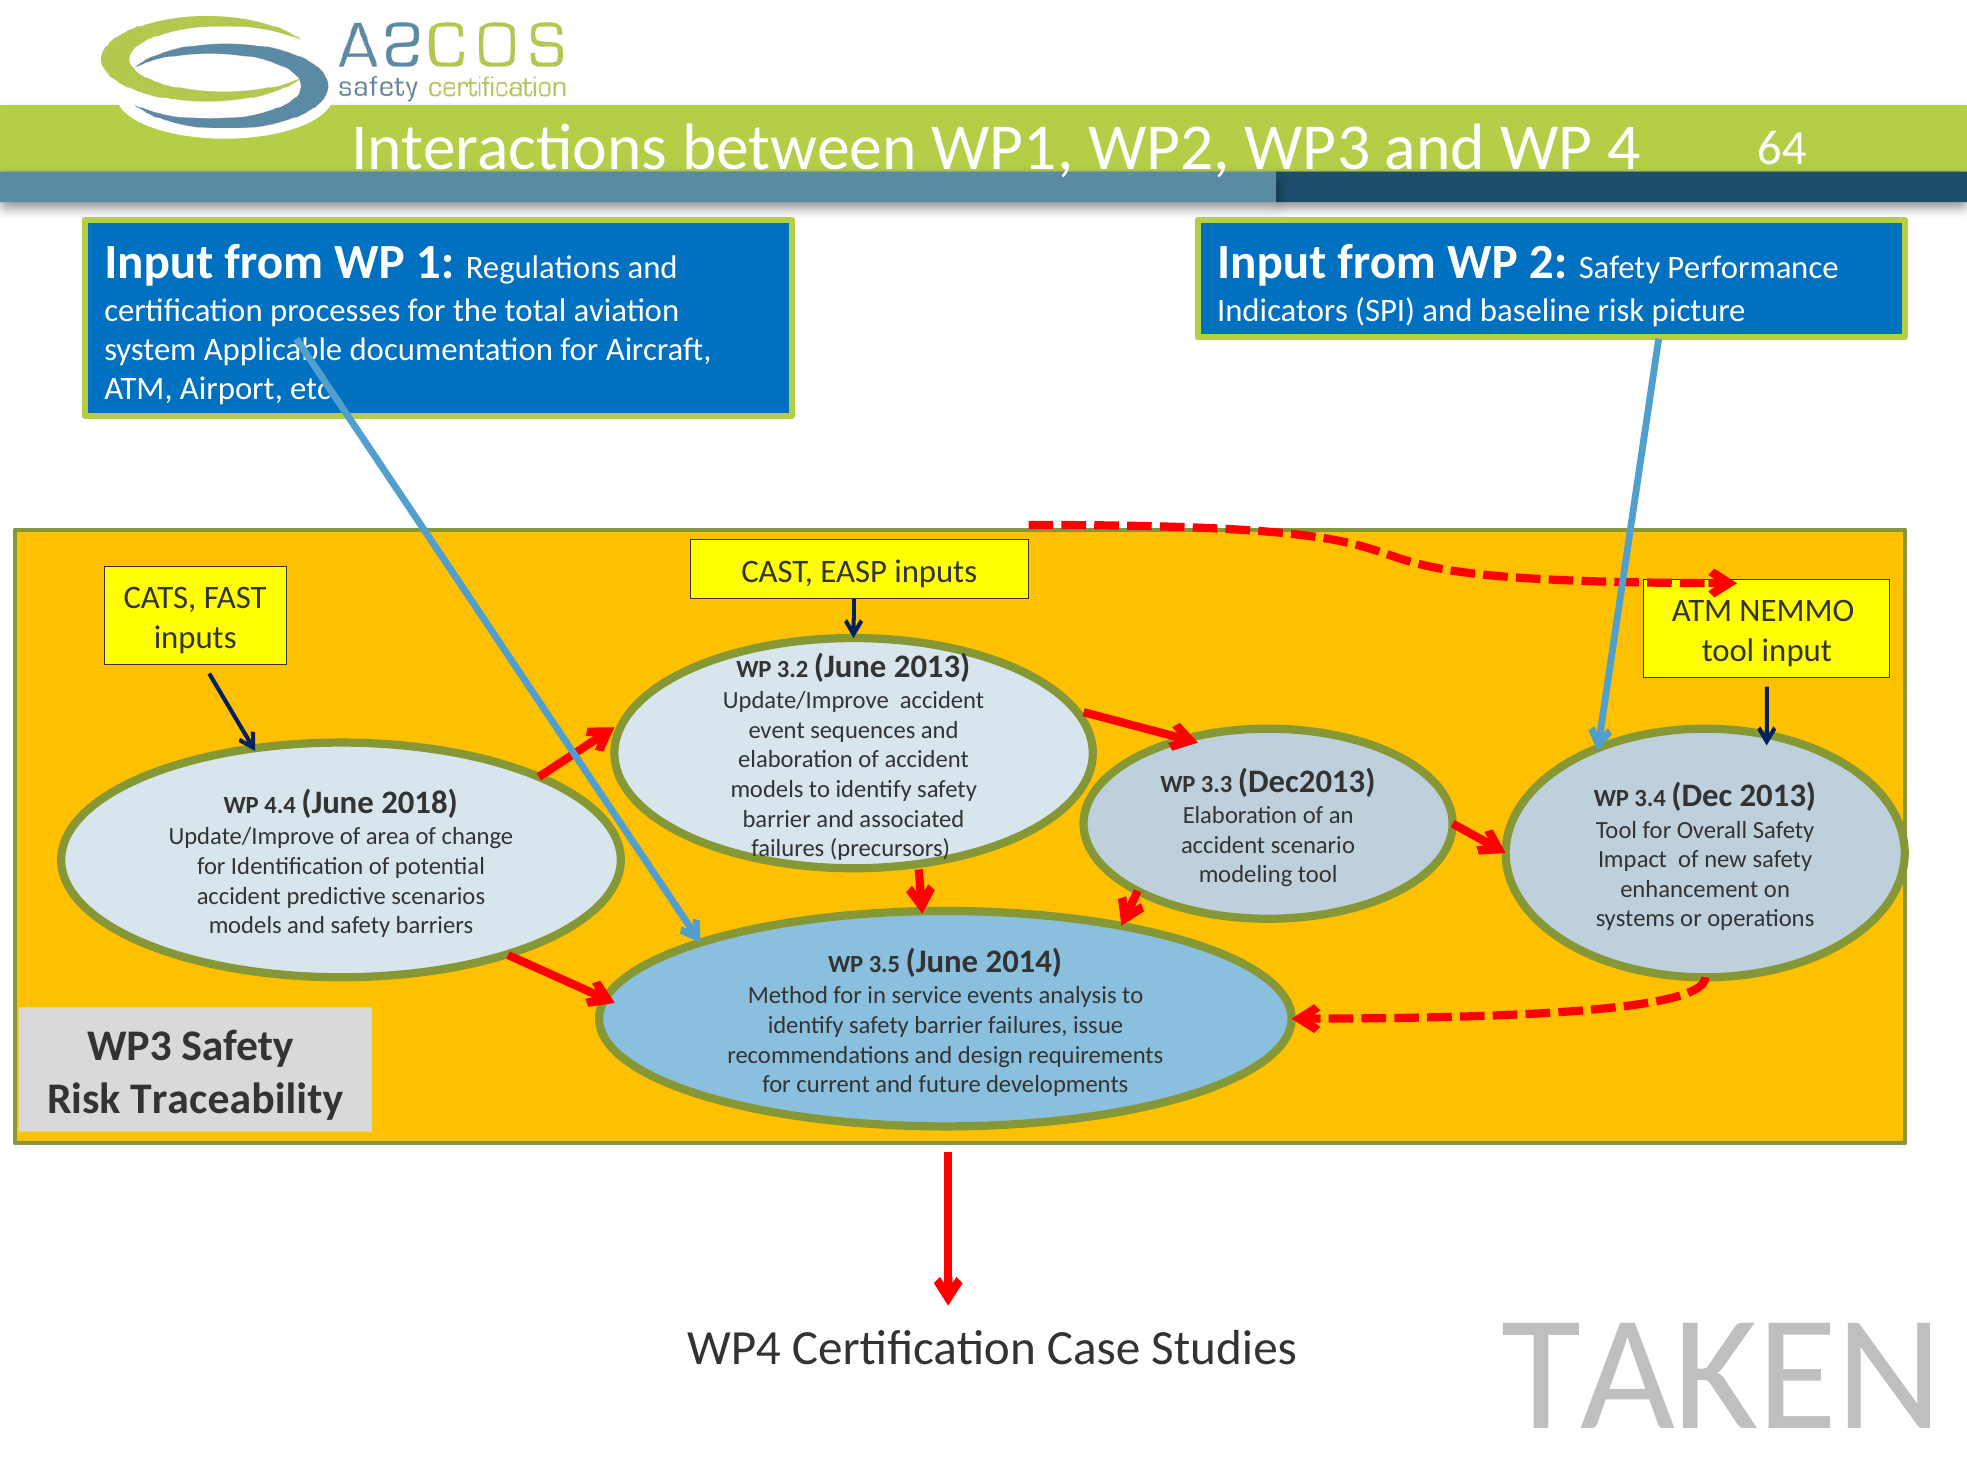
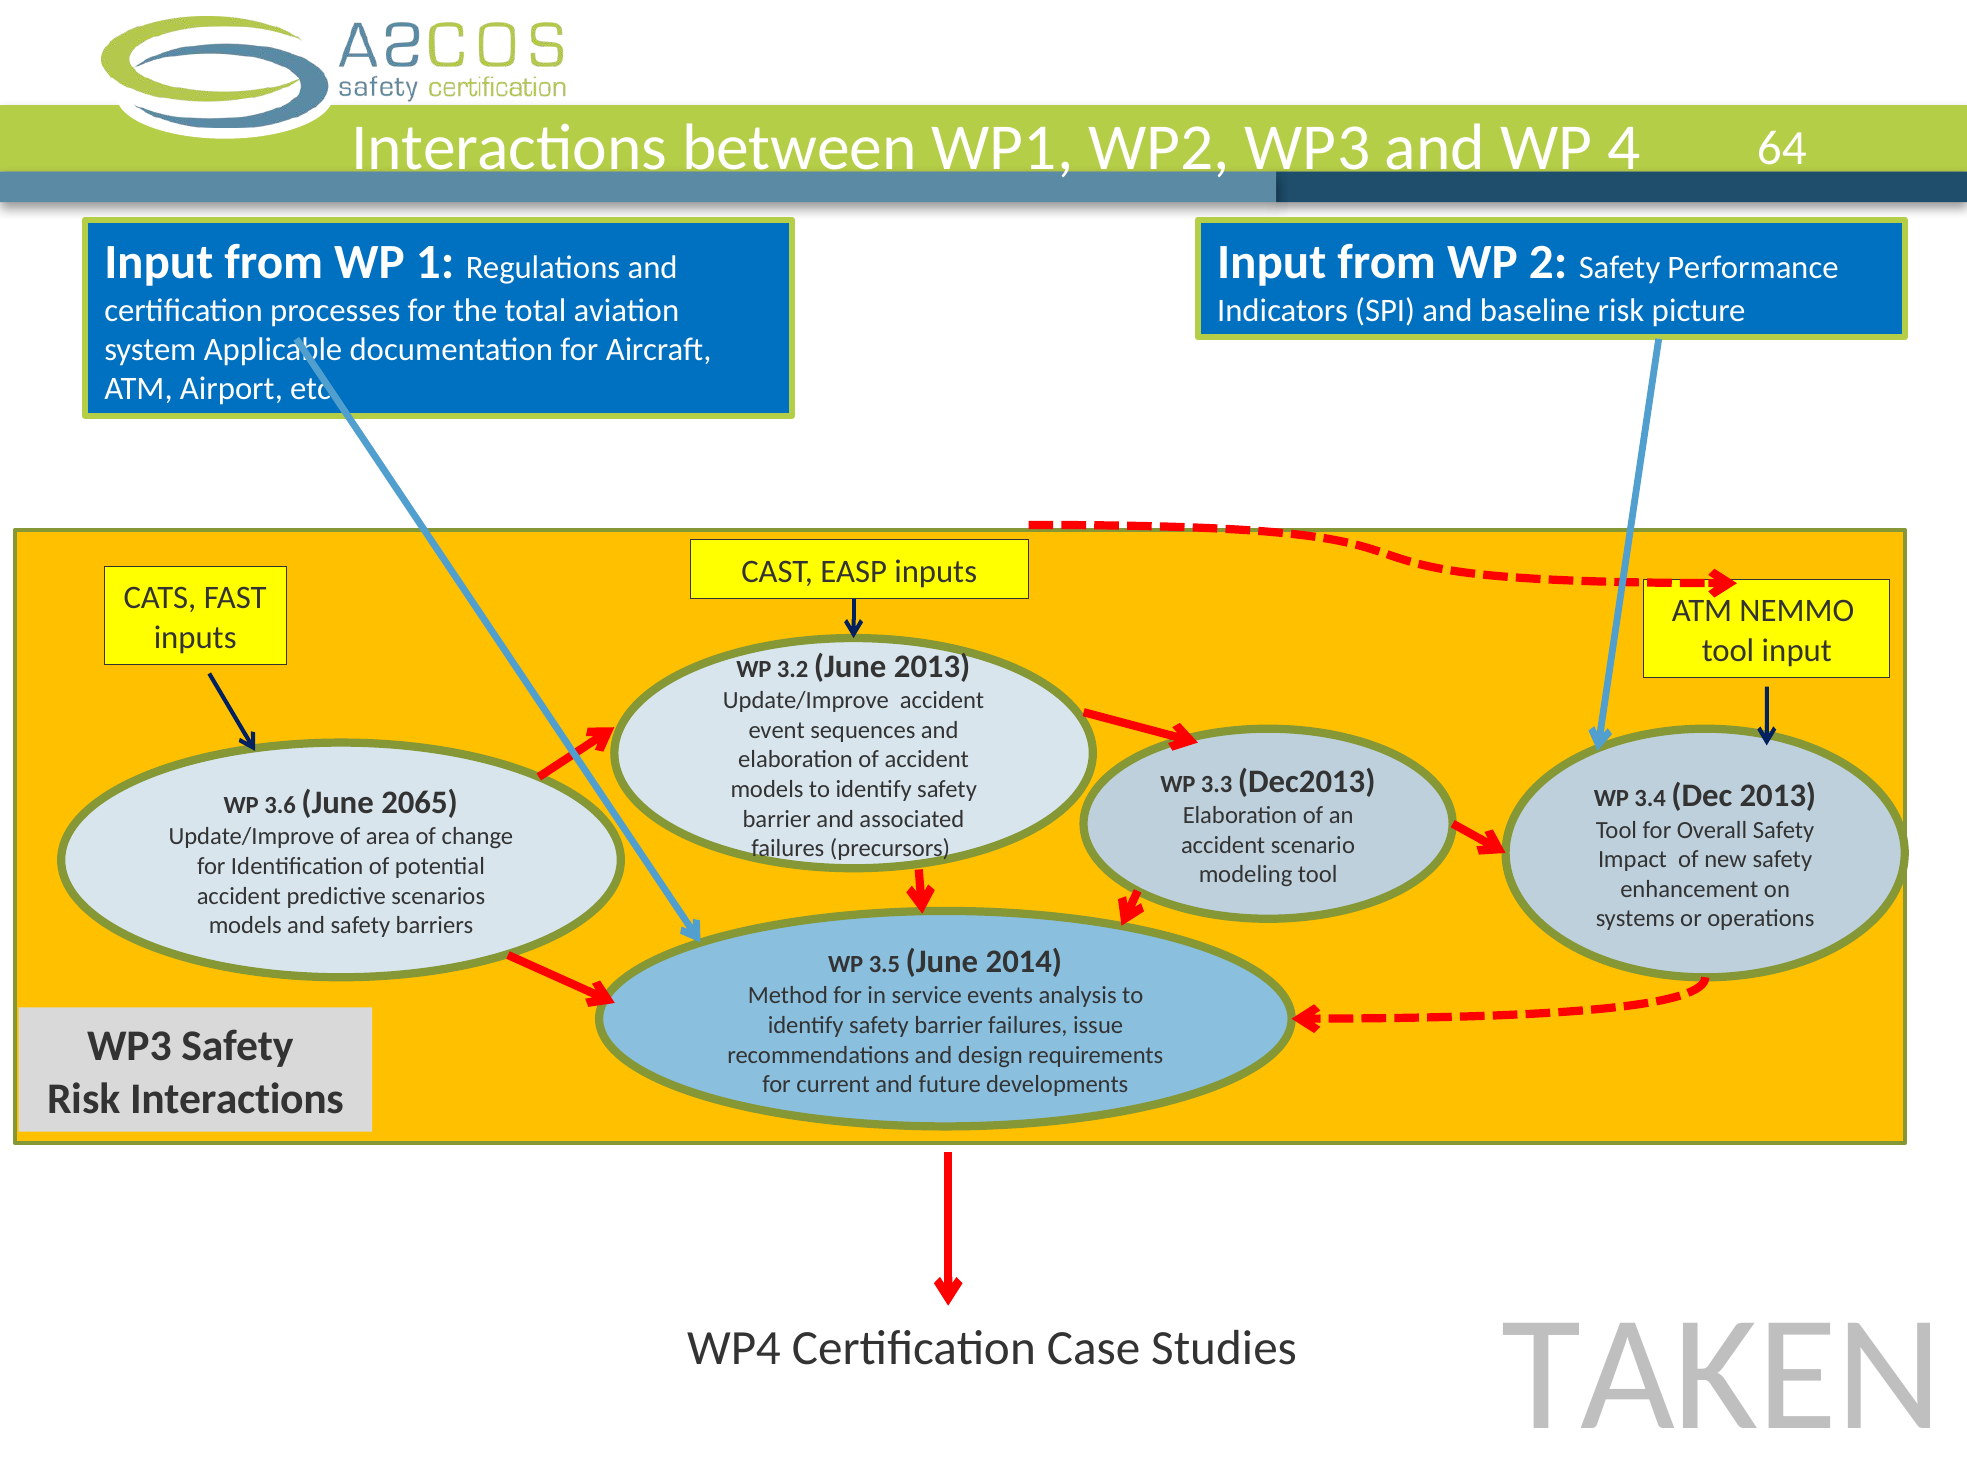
4.4: 4.4 -> 3.6 (280, 805)
2018: 2018 -> 2065 (420, 803)
Risk Traceability: Traceability -> Interactions (237, 1098)
